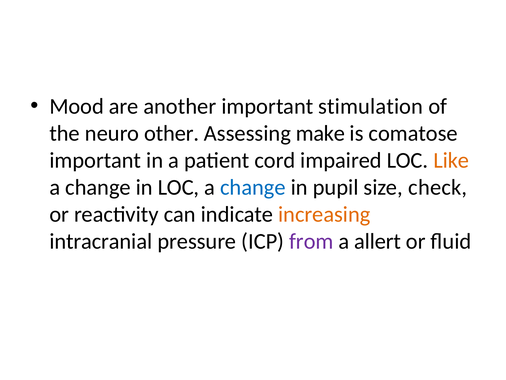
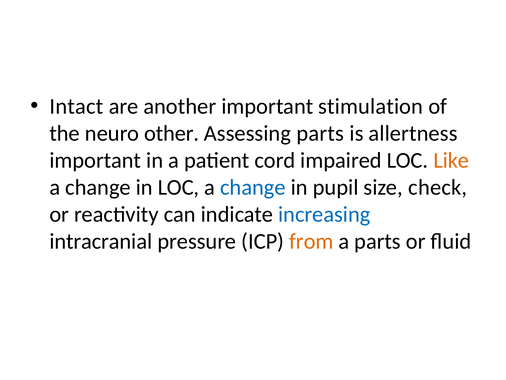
Mood: Mood -> Intact (76, 106)
Assessing make: make -> parts (320, 133)
comatose: comatose -> allertness (413, 133)
increasing colour: orange -> blue (324, 214)
from colour: purple -> orange (311, 241)
a allert: allert -> parts (378, 241)
